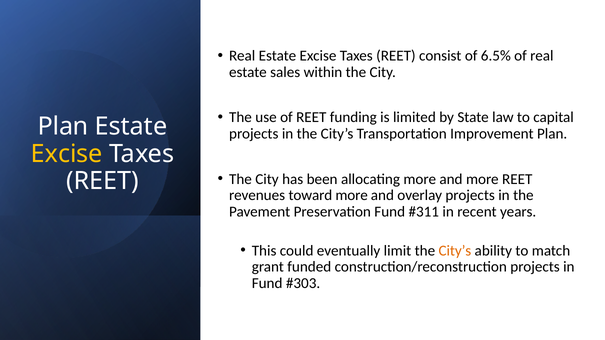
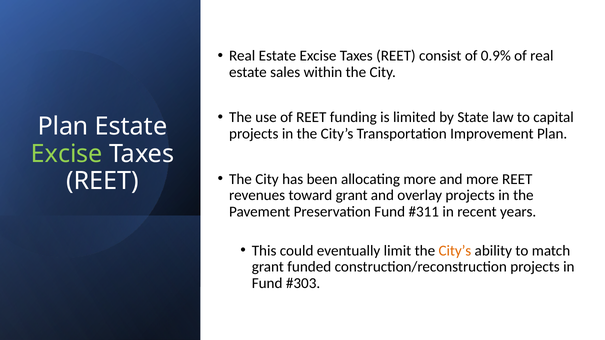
6.5%: 6.5% -> 0.9% (496, 56)
Excise colour: yellow -> light green (67, 154)
toward more: more -> grant (352, 196)
